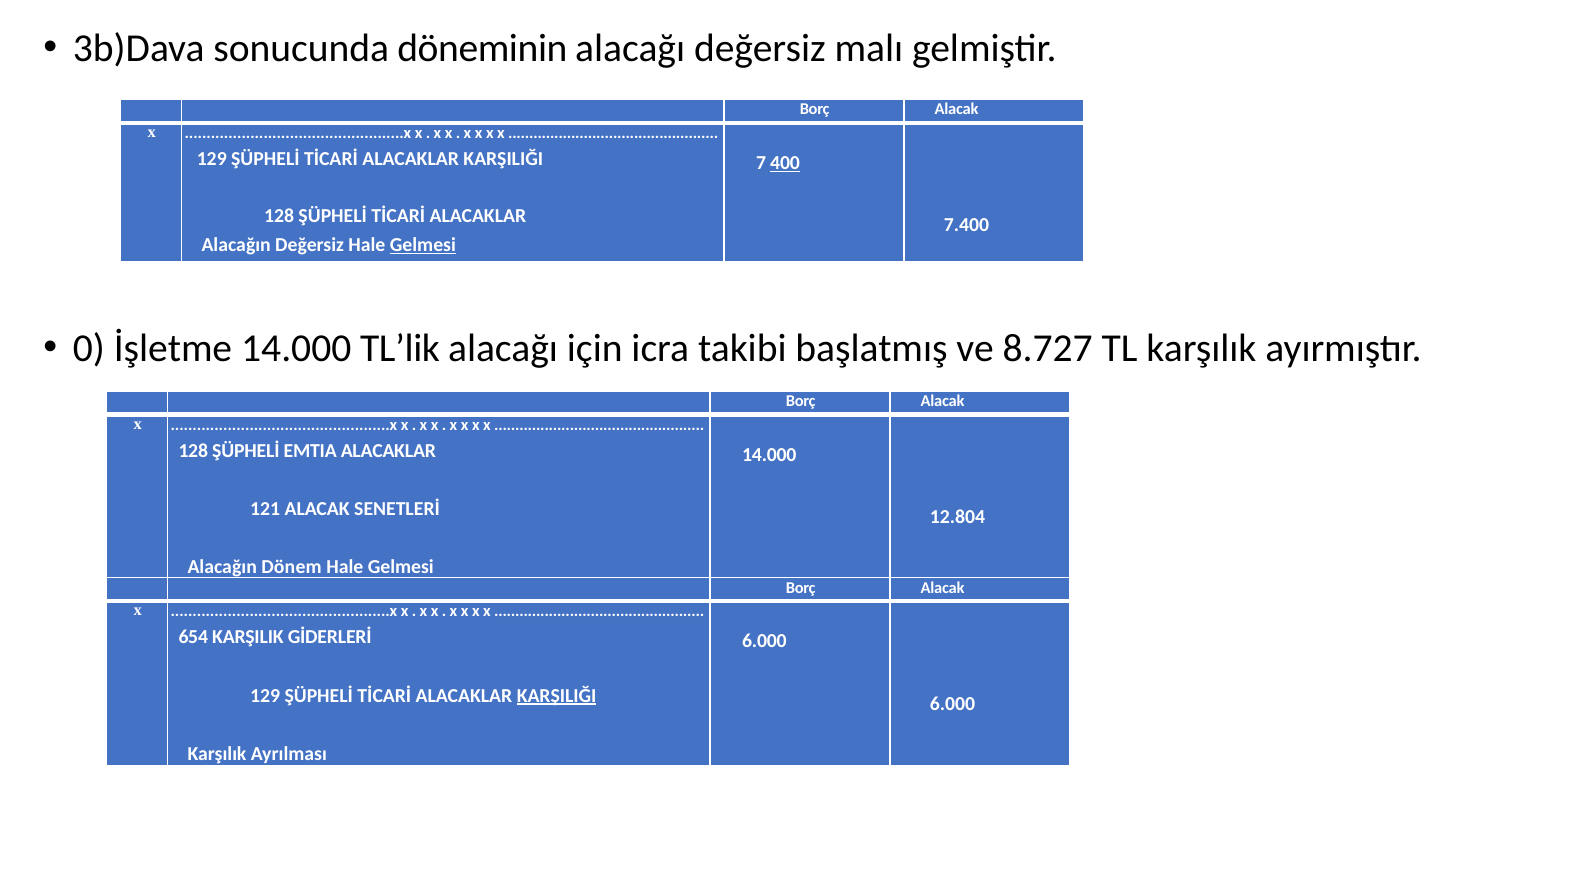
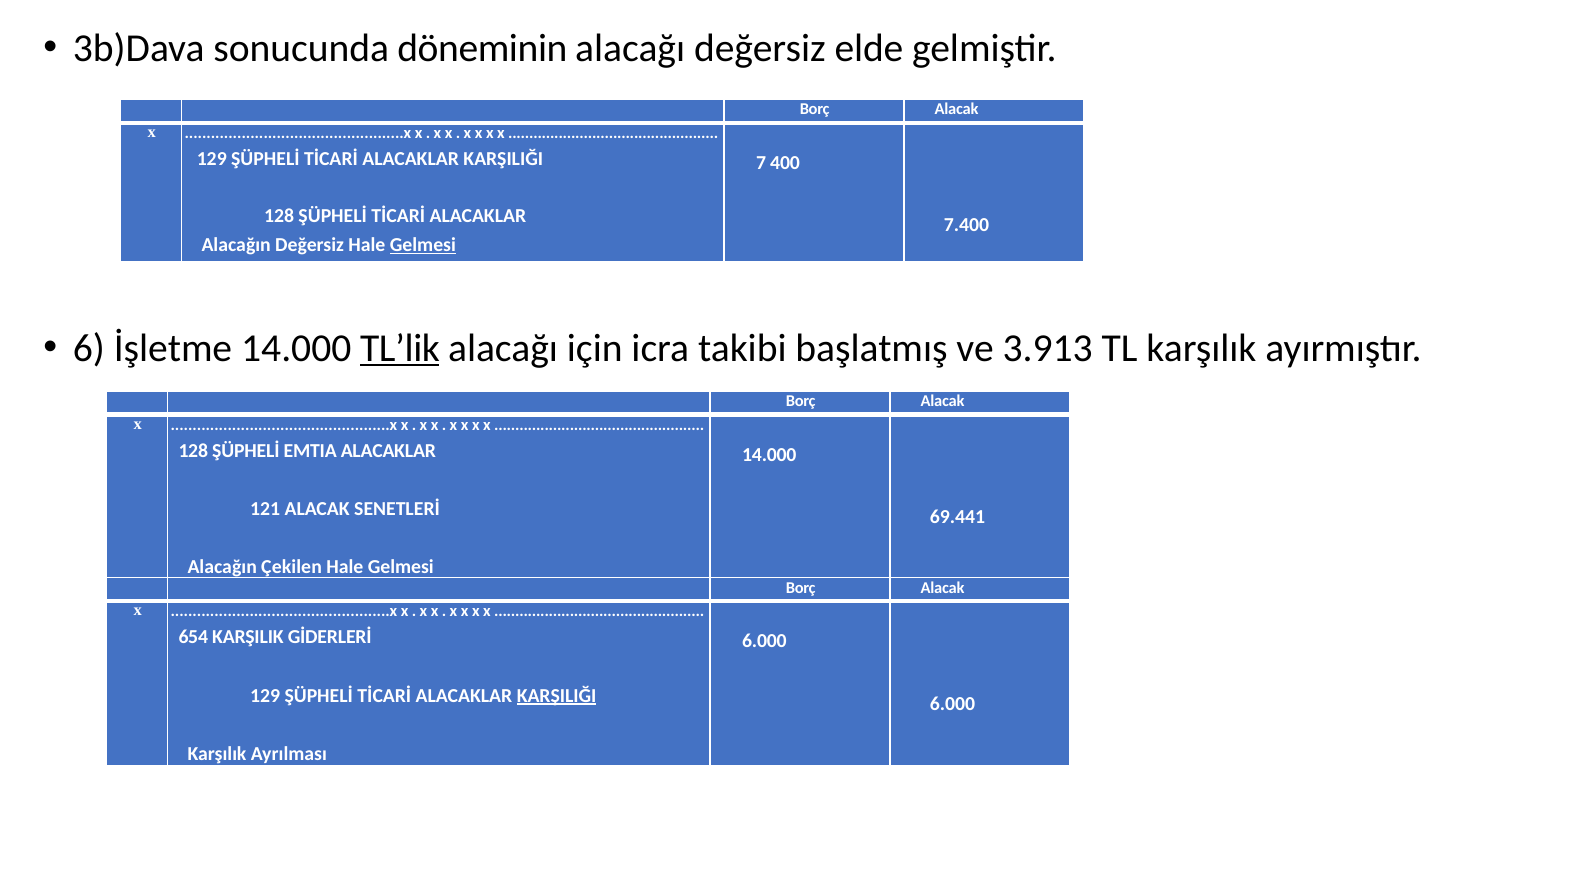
malı: malı -> elde (869, 49)
400 underline: present -> none (785, 163)
0: 0 -> 6 (89, 348)
TL’lik underline: none -> present (400, 348)
8.727: 8.727 -> 3.913 (1048, 348)
12.804: 12.804 -> 69.441 (958, 517)
Dönem: Dönem -> Çekilen (292, 567)
